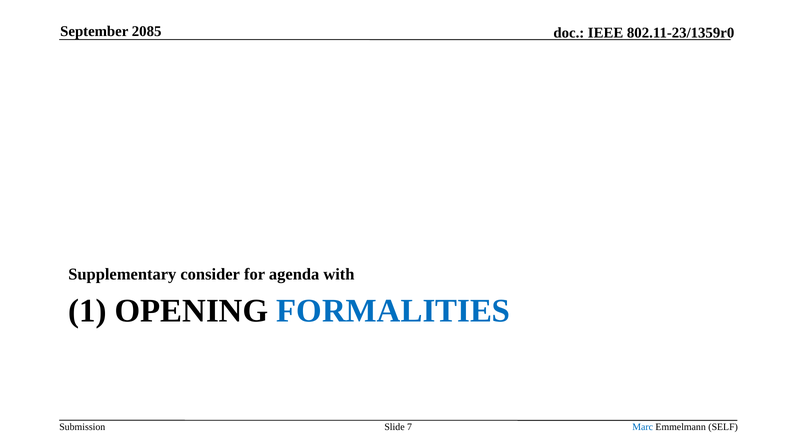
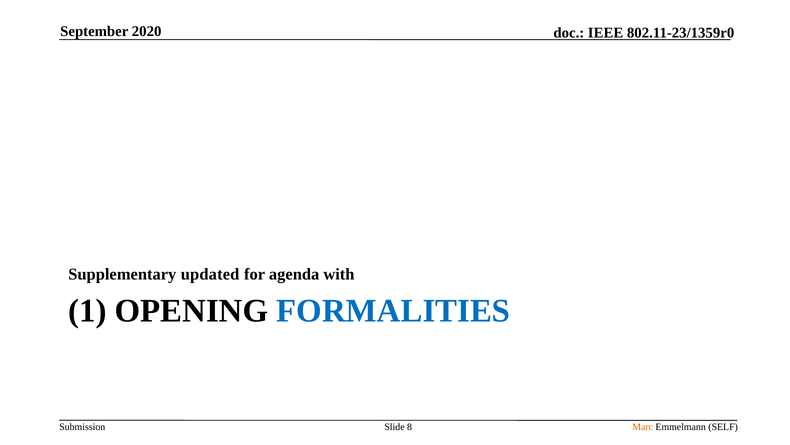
2085: 2085 -> 2020 (147, 31)
consider: consider -> updated (210, 274)
7: 7 -> 8 (410, 426)
Marc colour: blue -> orange (643, 426)
